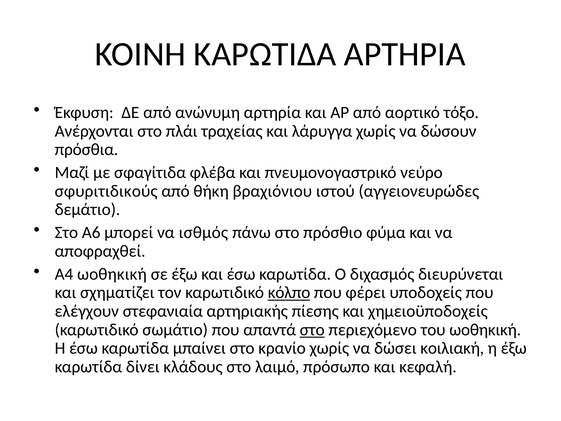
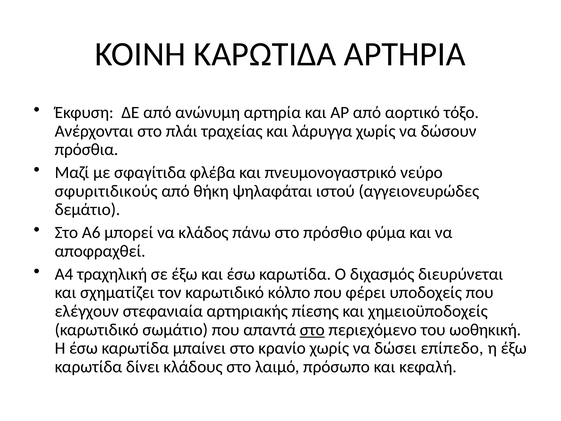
βραχιόνιου: βραχιόνιου -> ψηλαφάται (272, 191)
ισθμός: ισθμός -> κλάδος (203, 232)
Α4 ωοθηκική: ωοθηκική -> τραχηλική (112, 274)
κόλπο underline: present -> none (289, 292)
κοιλιακή: κοιλιακή -> επίπεδο (452, 348)
